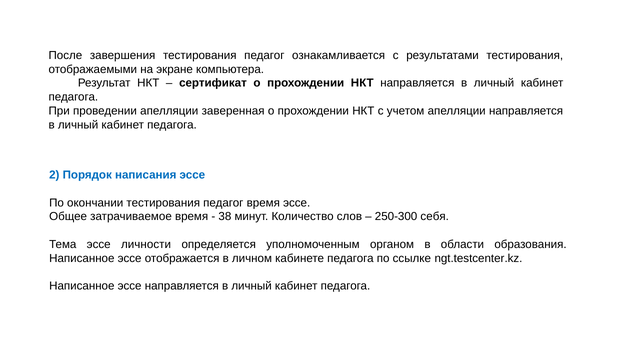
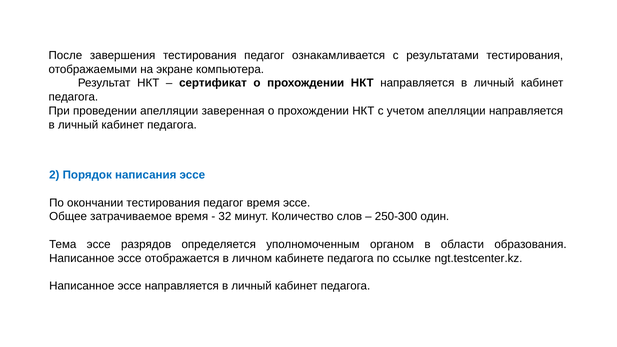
38: 38 -> 32 (225, 217)
себя: себя -> один (435, 217)
личности: личности -> разрядов (146, 244)
